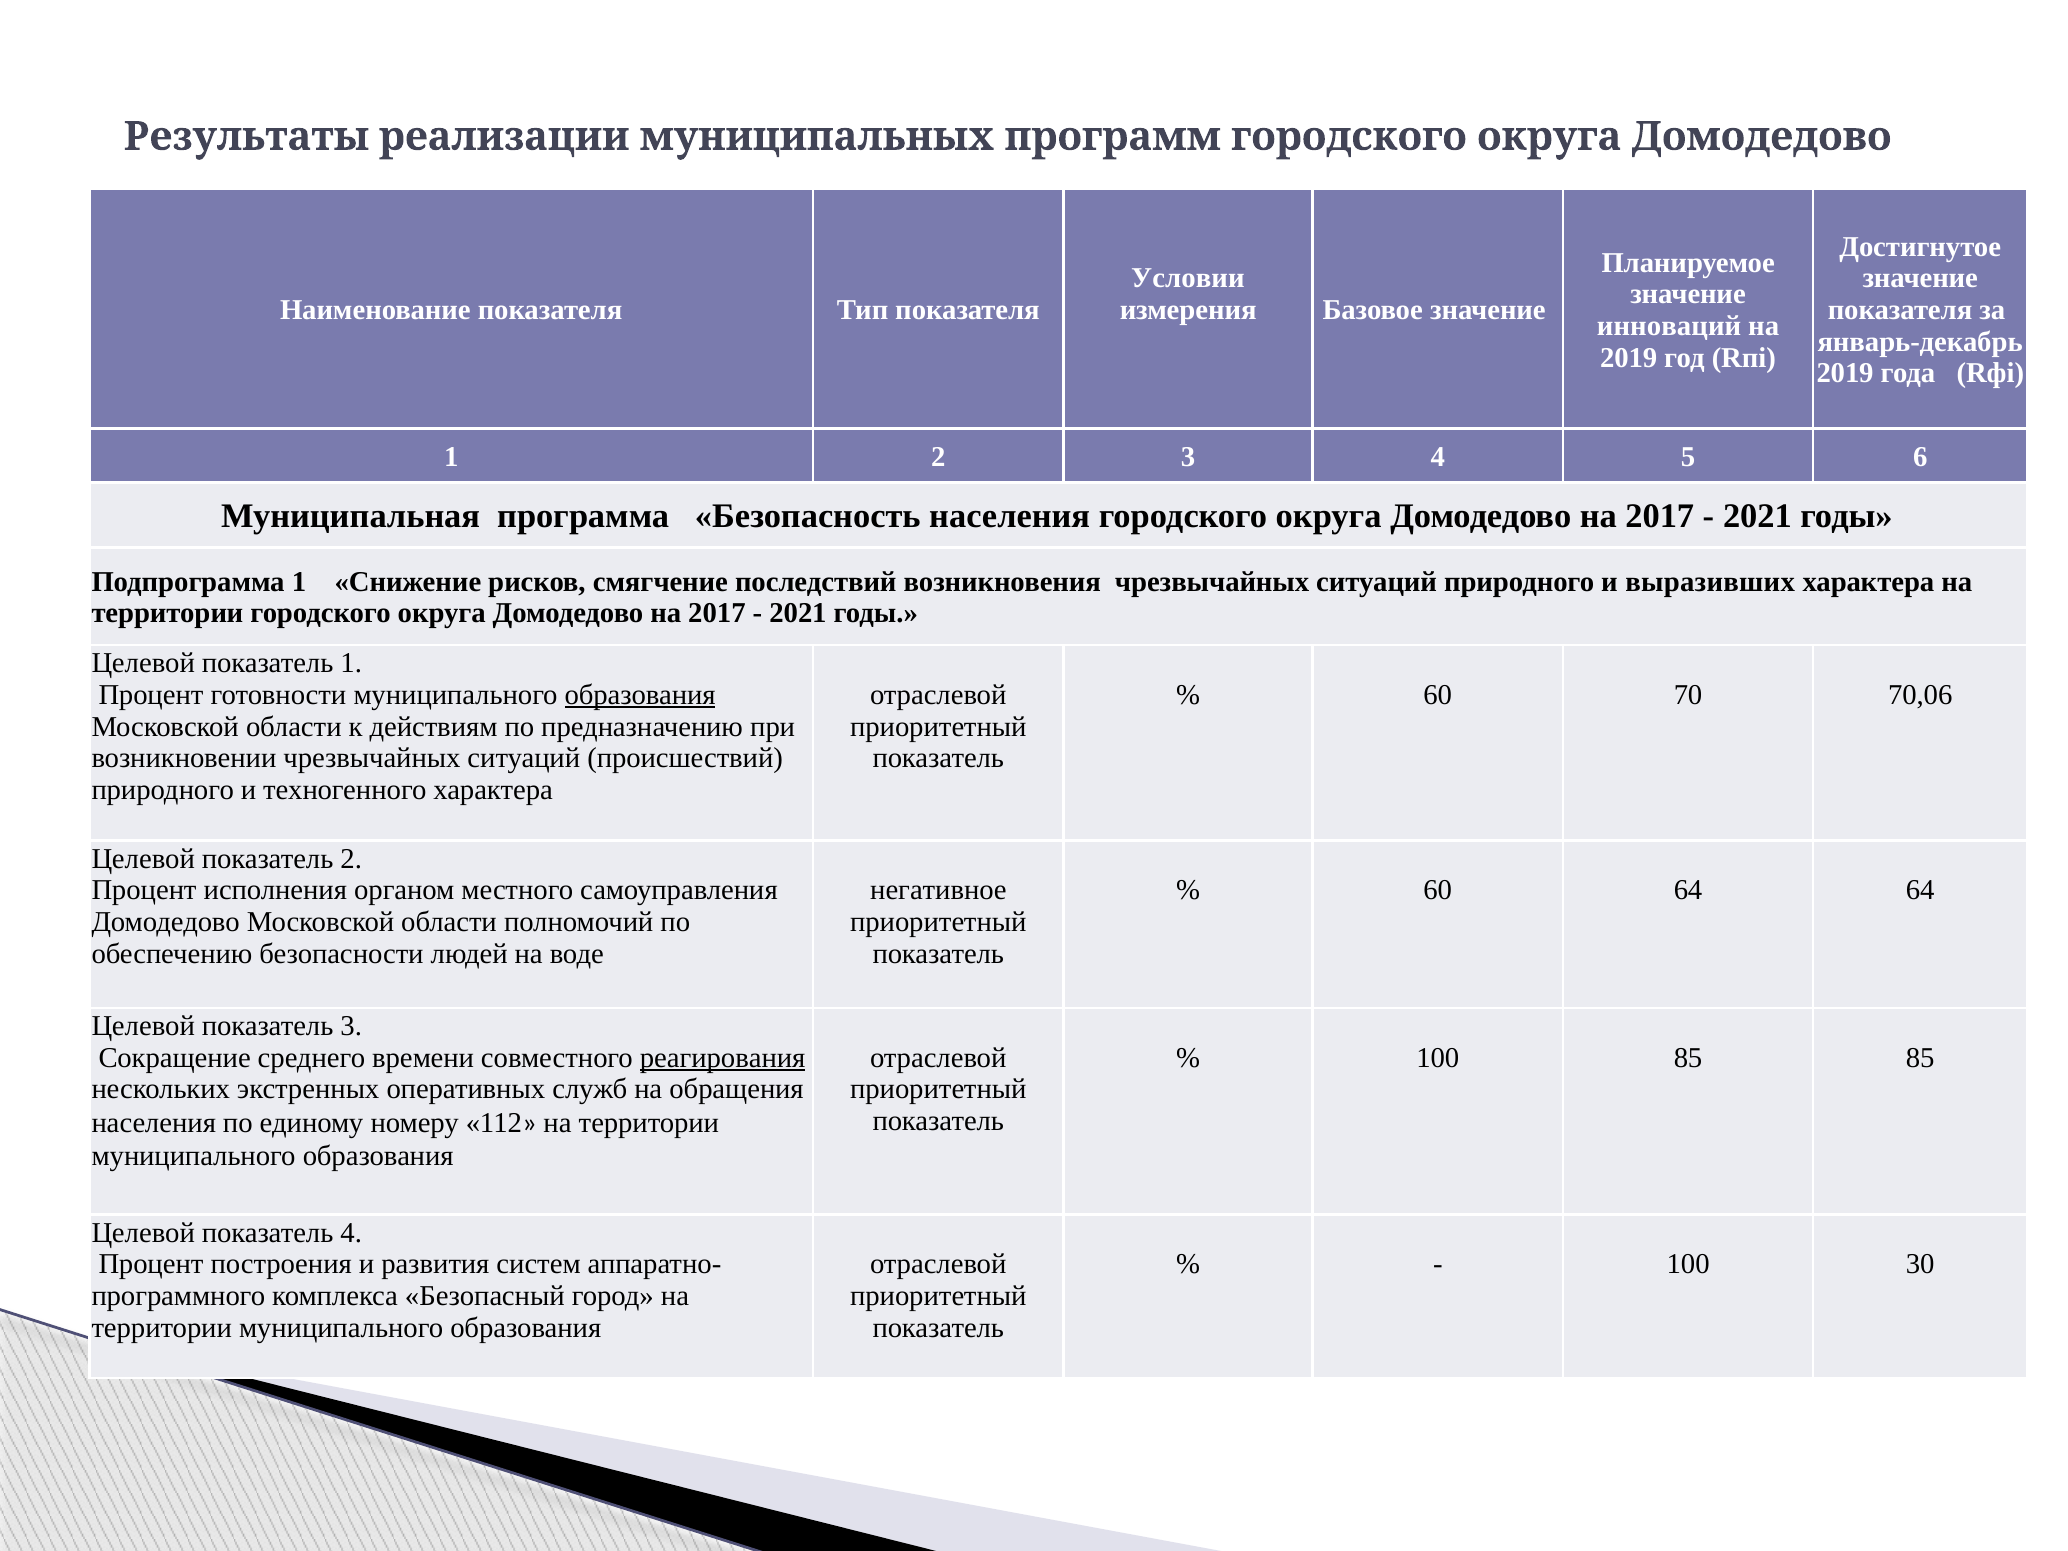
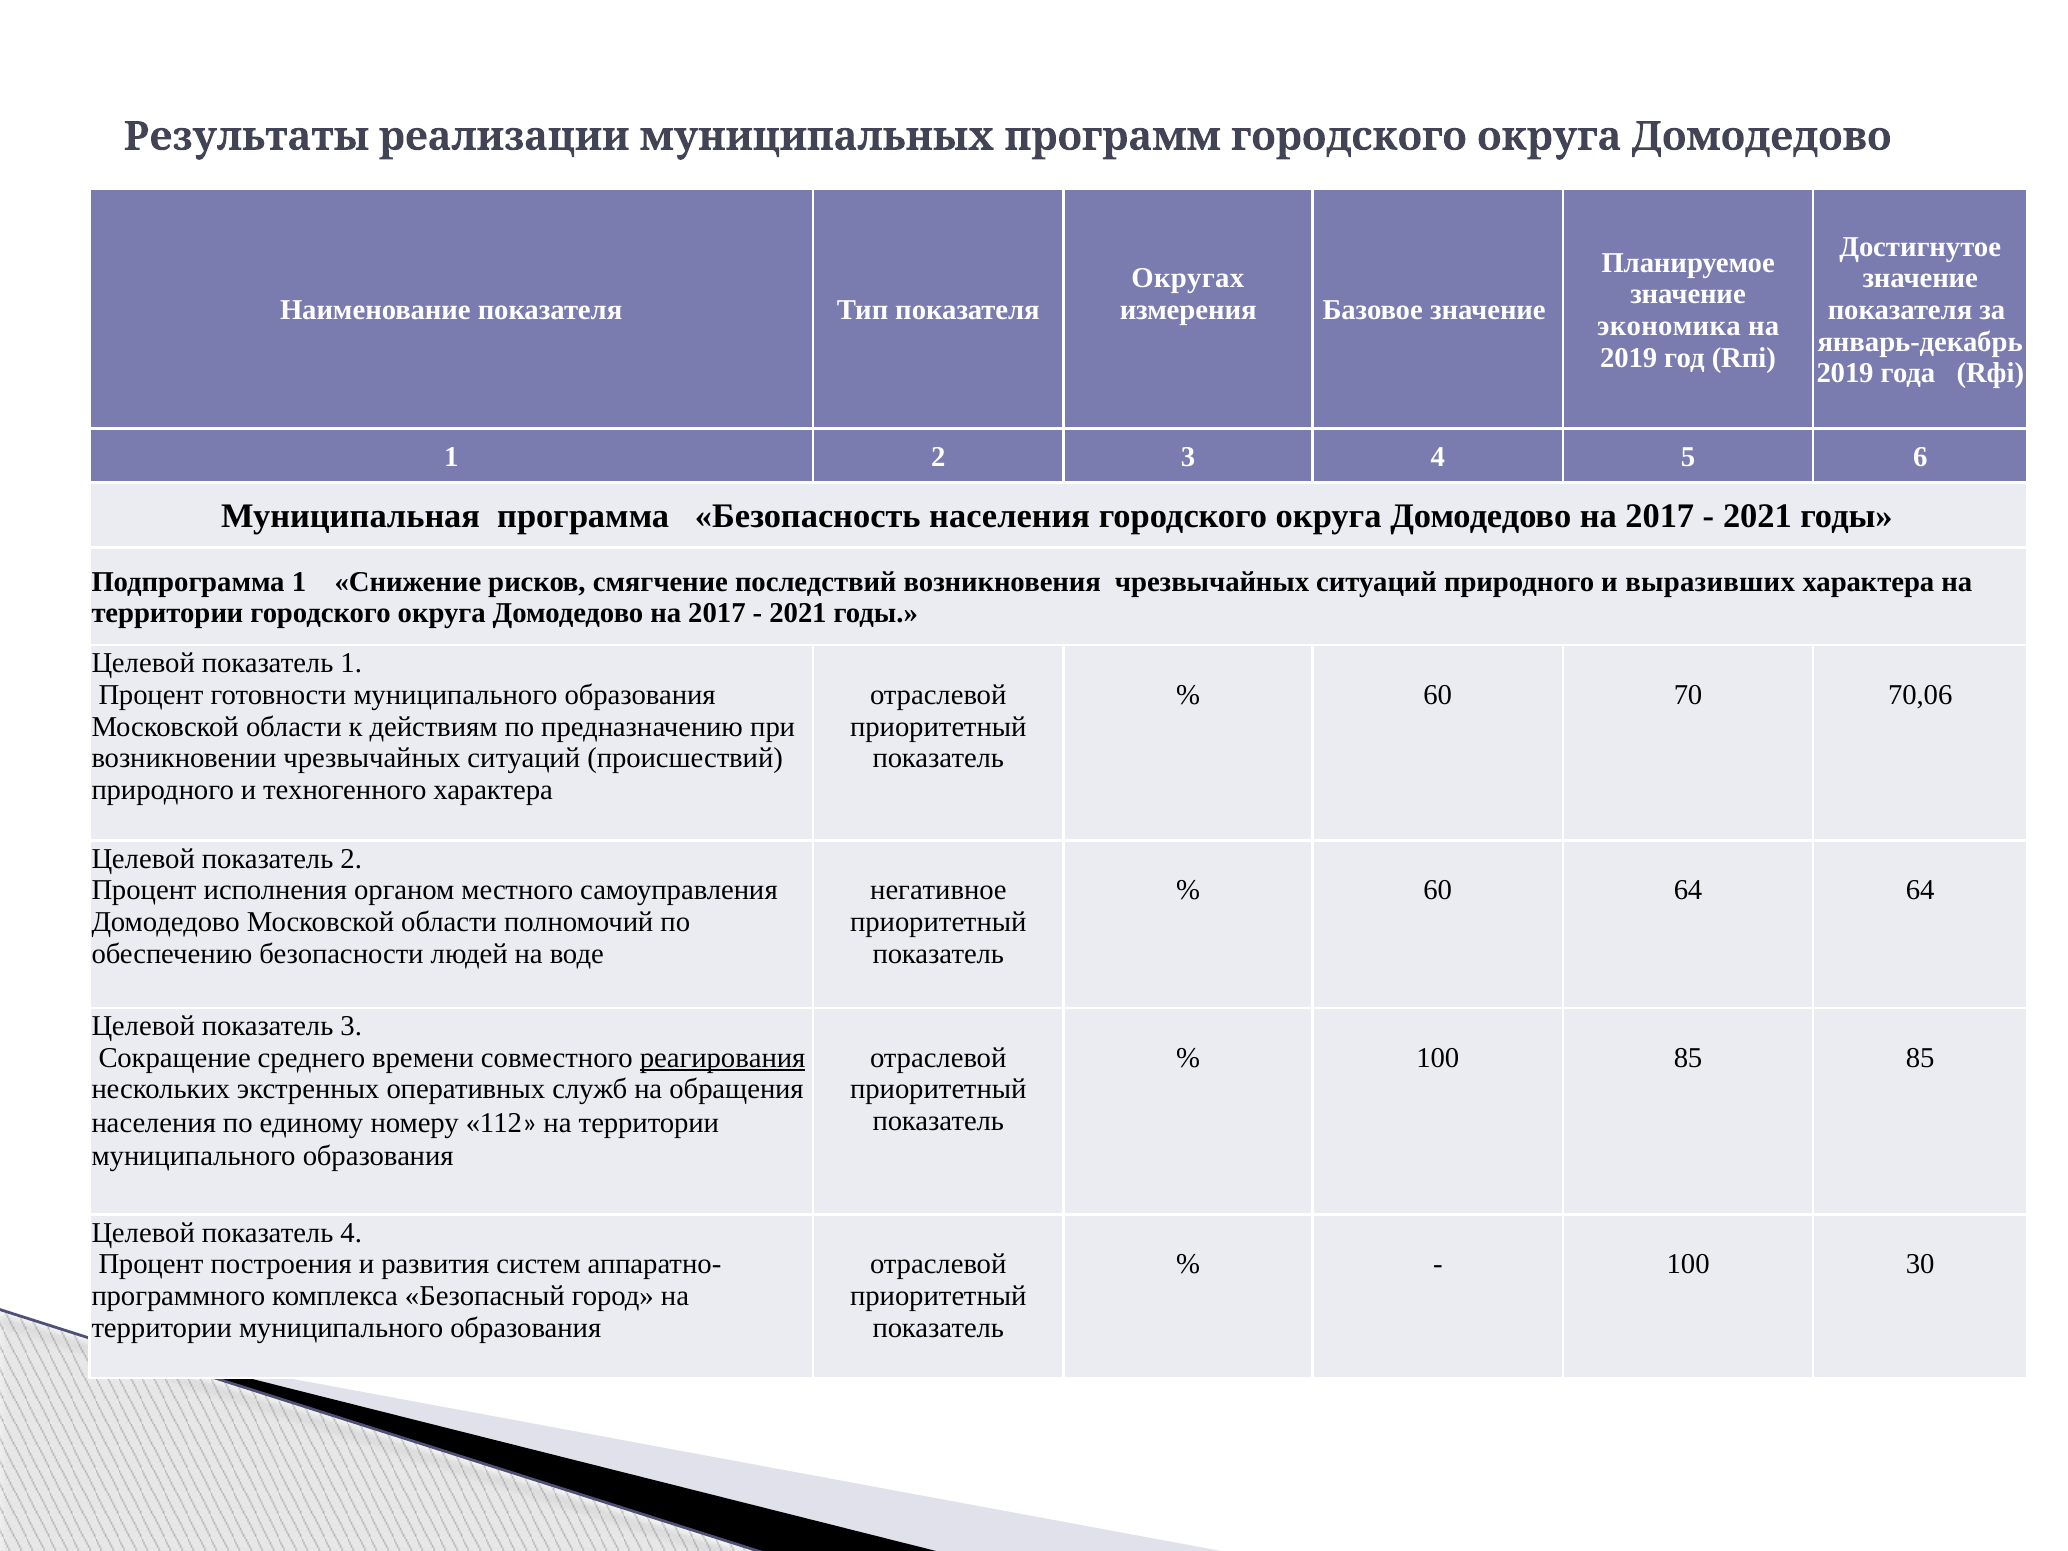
Условии: Условии -> Округах (1188, 278)
инноваций: инноваций -> экономика (1669, 326)
образования underline: present -> none (640, 695)
